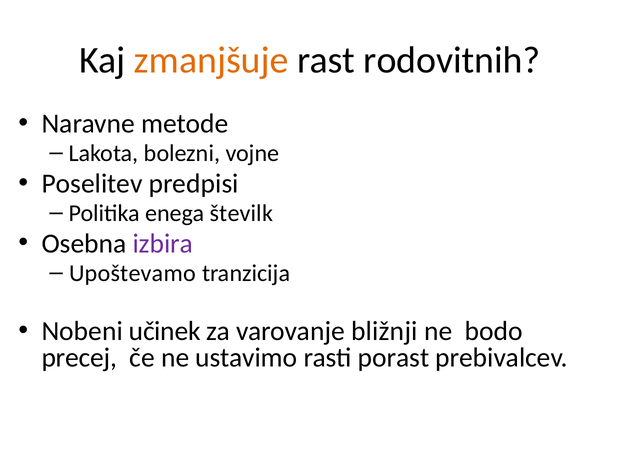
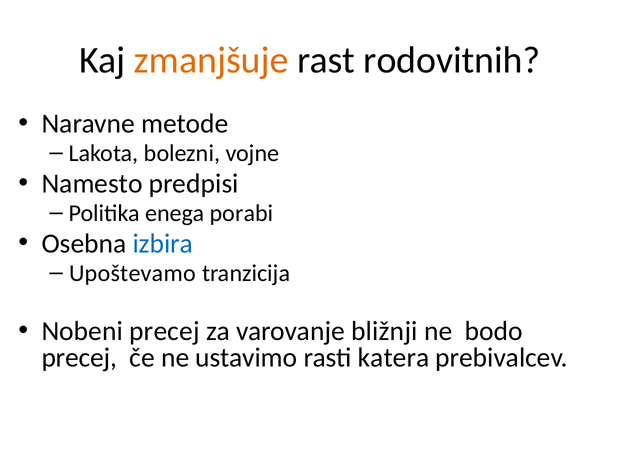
Poselitev: Poselitev -> Namesto (92, 184)
številk: številk -> porabi (242, 213)
izbira colour: purple -> blue (163, 244)
Nobeni učinek: učinek -> precej (164, 331)
porast: porast -> katera (394, 358)
